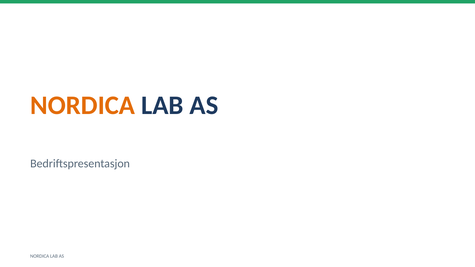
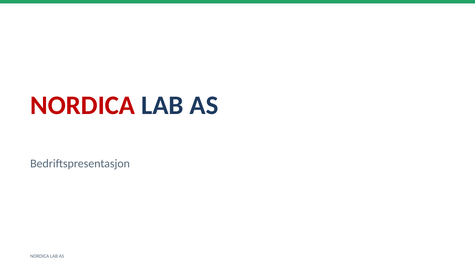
NORDICA colour: orange -> red (83, 105)
